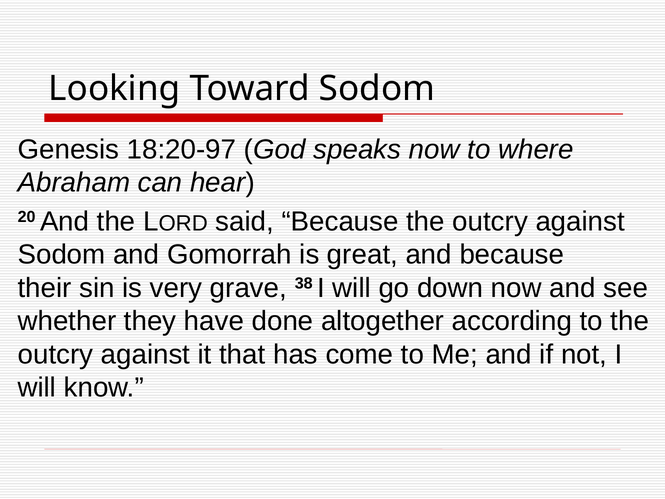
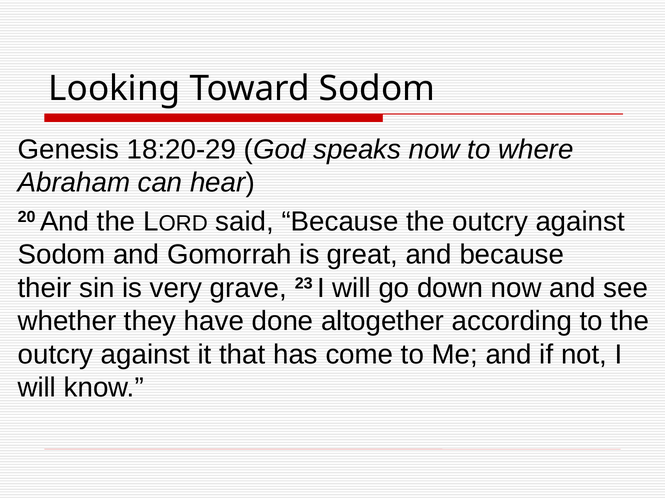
18:20-97: 18:20-97 -> 18:20-29 (182, 149)
38: 38 -> 23 (304, 283)
